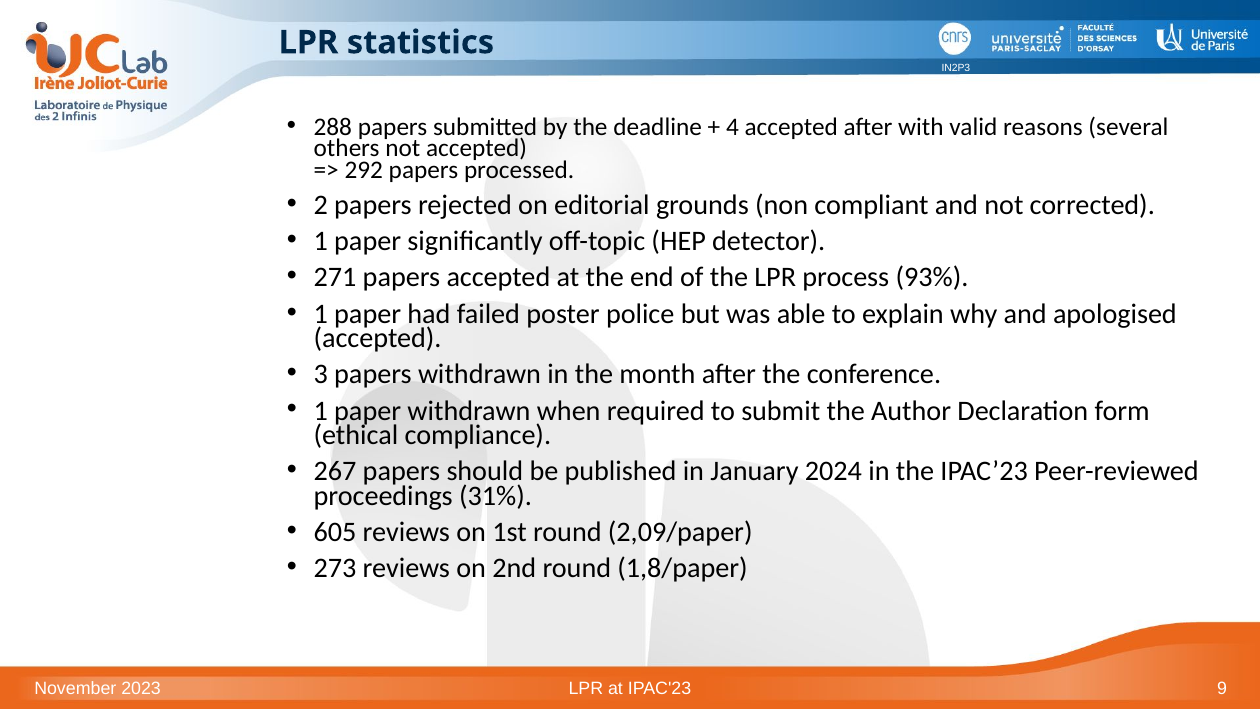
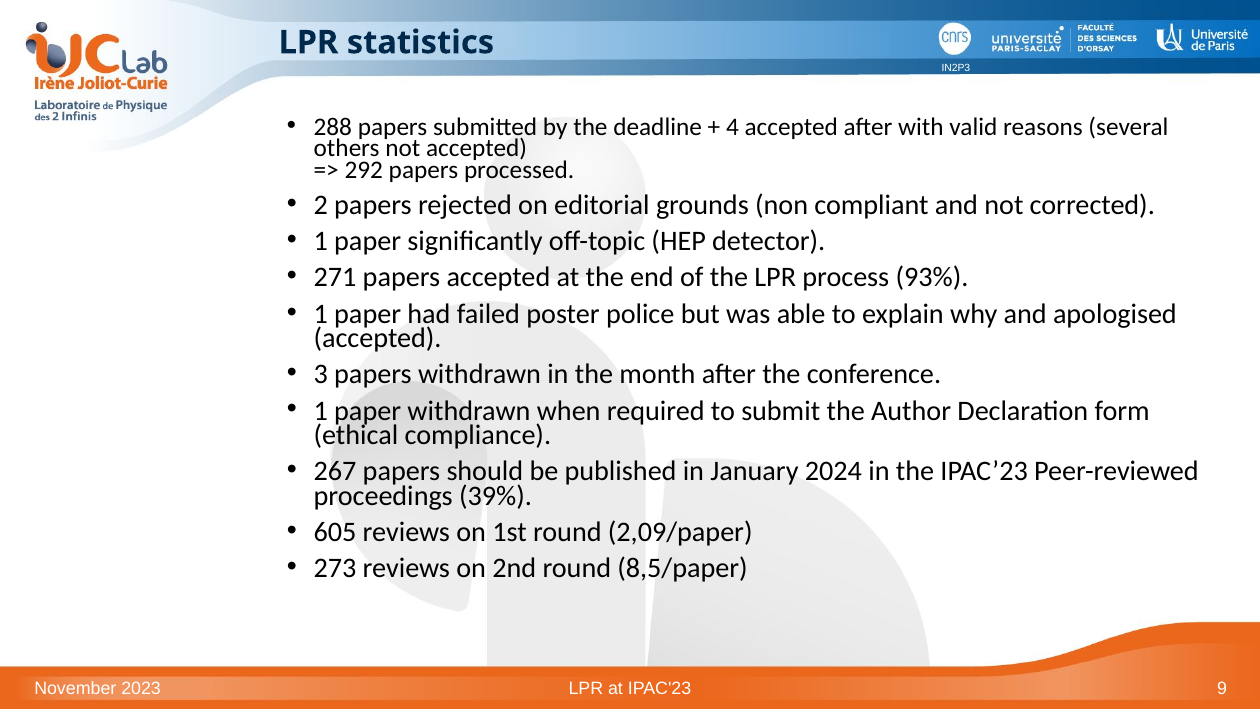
31%: 31% -> 39% (496, 496)
1,8/paper: 1,8/paper -> 8,5/paper (683, 568)
